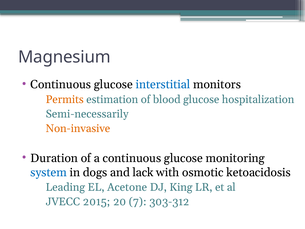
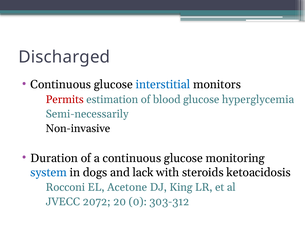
Magnesium: Magnesium -> Discharged (64, 57)
Permits colour: orange -> red (65, 99)
hospitalization: hospitalization -> hyperglycemia (258, 99)
Non-invasive colour: orange -> black (78, 128)
osmotic: osmotic -> steroids (203, 172)
Leading: Leading -> Rocconi (65, 187)
2015: 2015 -> 2072 (97, 202)
7: 7 -> 0 (138, 202)
